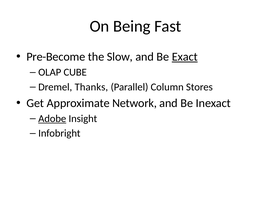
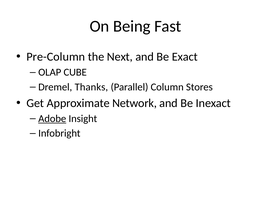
Pre-Become: Pre-Become -> Pre-Column (56, 57)
Slow: Slow -> Next (120, 57)
Exact underline: present -> none (185, 57)
